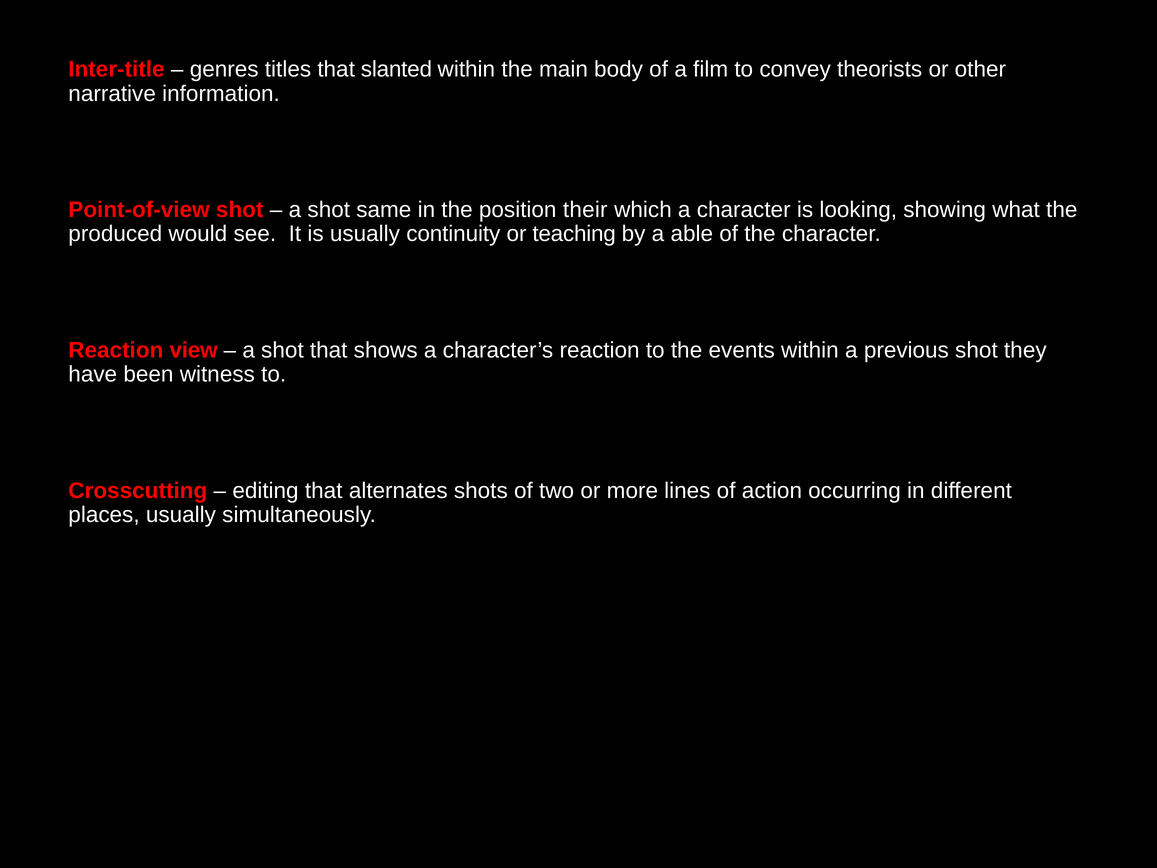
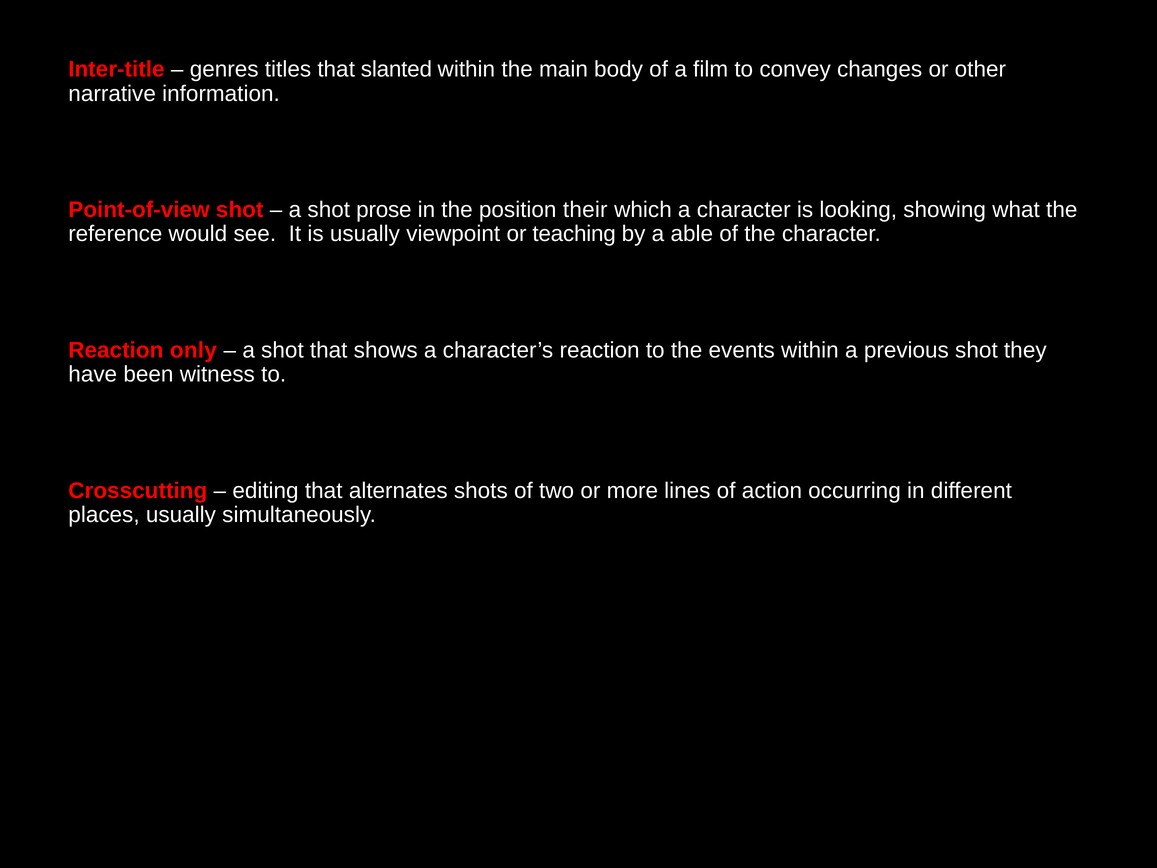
theorists: theorists -> changes (880, 69)
same: same -> prose (384, 210)
produced: produced -> reference (115, 234)
continuity: continuity -> viewpoint (453, 234)
view: view -> only (193, 350)
